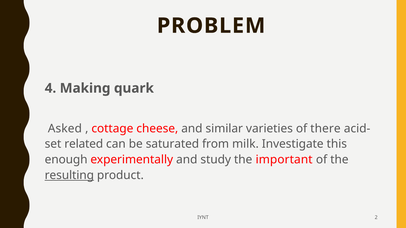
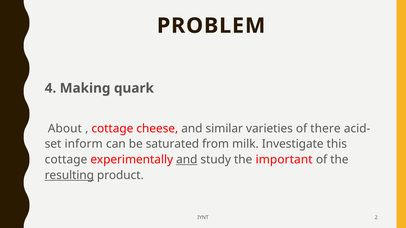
Asked: Asked -> About (65, 129)
related: related -> inform (84, 144)
enough: enough -> cottage (66, 160)
and underline: none -> present (187, 160)
